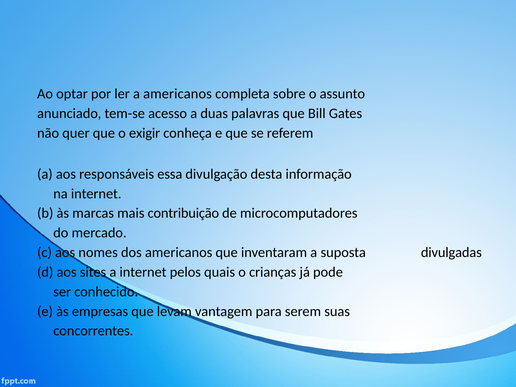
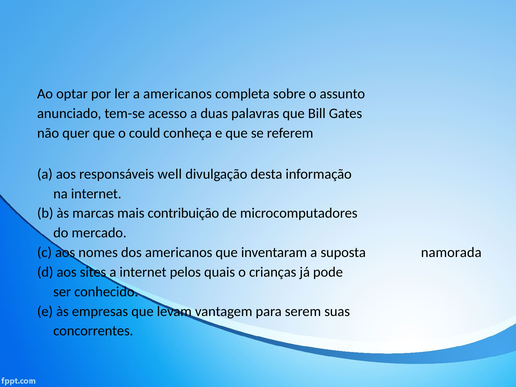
exigir: exigir -> could (145, 133)
essa: essa -> well (170, 174)
divulgadas: divulgadas -> namorada (451, 252)
